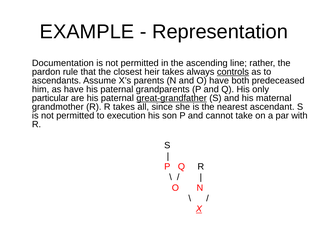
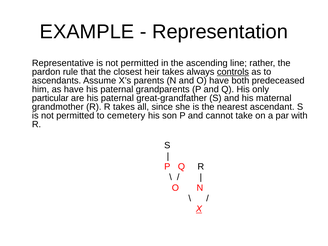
Documentation: Documentation -> Representative (63, 63)
great-grandfather underline: present -> none (172, 98)
execution: execution -> cemetery (126, 116)
